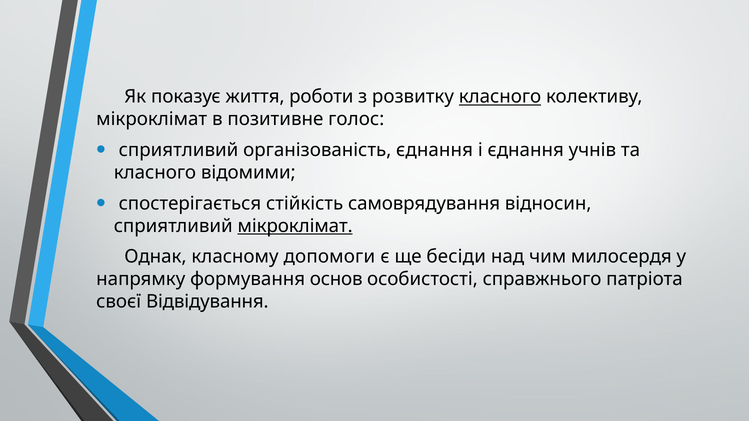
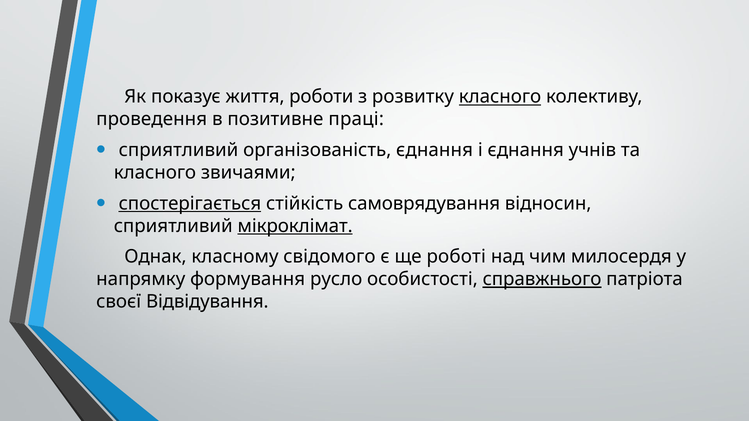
мікроклімат: мікроклімат -> проведення (152, 119)
голос: голос -> праці (356, 119)
відомими: відомими -> звичаями (248, 173)
спостерігається underline: none -> present (190, 204)
допомоги: допомоги -> свідомого (329, 257)
бесіди: бесіди -> роботі (456, 257)
основ: основ -> русло (336, 279)
справжнього underline: none -> present (542, 279)
